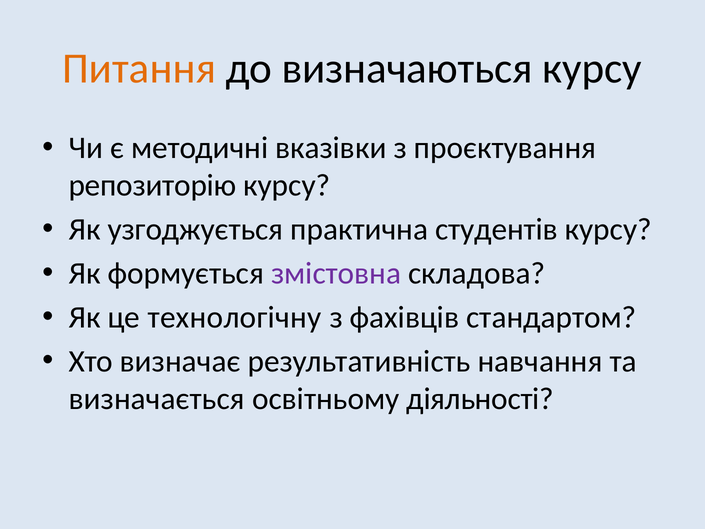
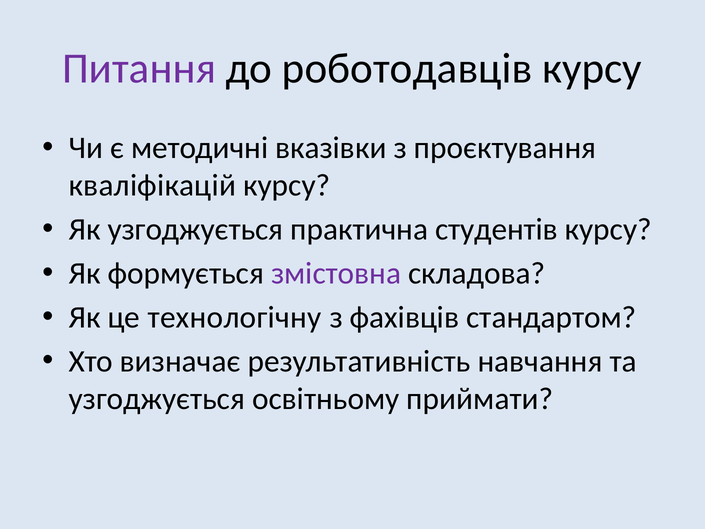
Питання colour: orange -> purple (139, 68)
визначаються: визначаються -> роботодавців (407, 68)
репозиторію: репозиторію -> кваліфікацій (152, 186)
визначається: визначається -> узгоджується (157, 399)
діяльності: діяльності -> приймати (480, 399)
